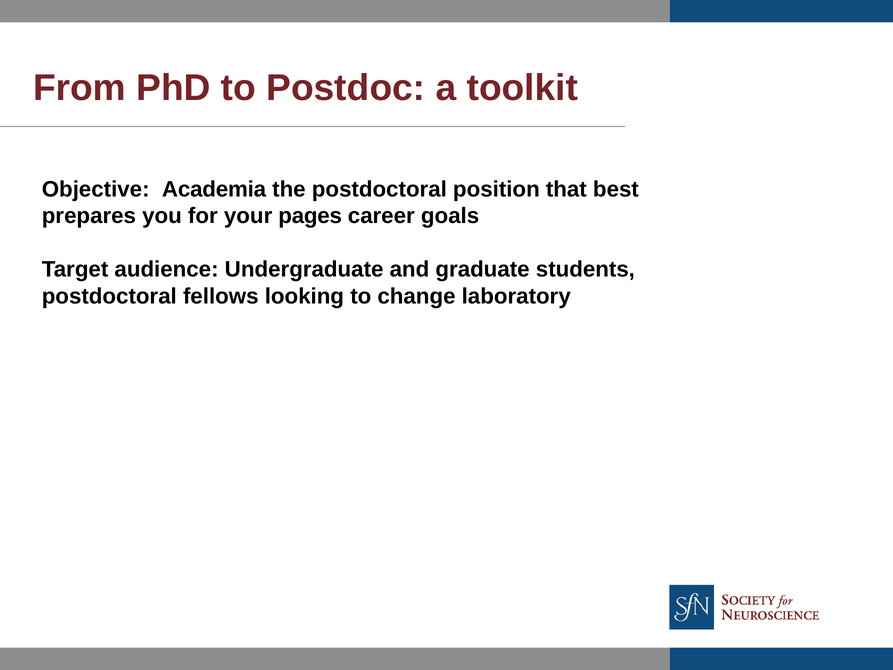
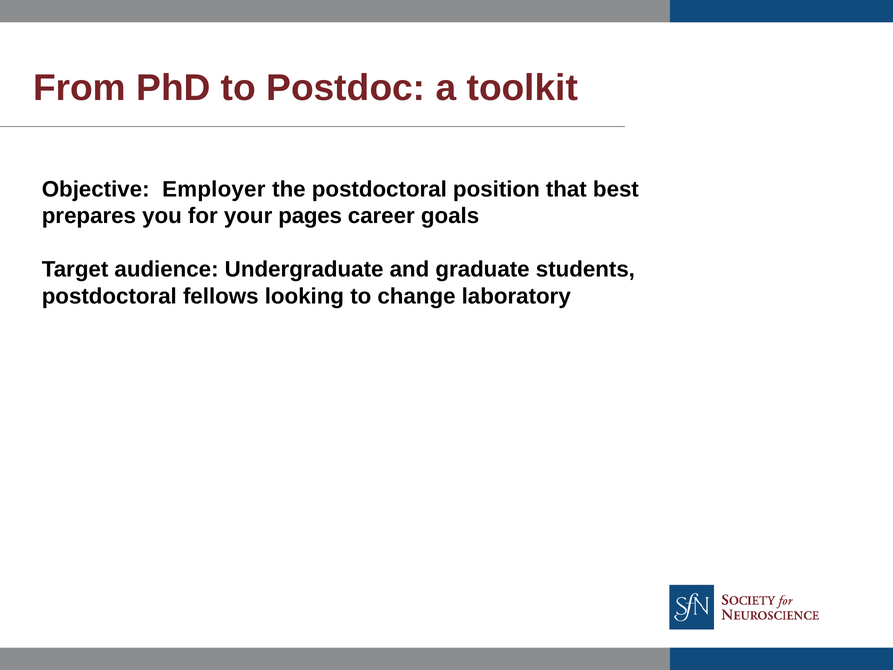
Academia: Academia -> Employer (214, 189)
